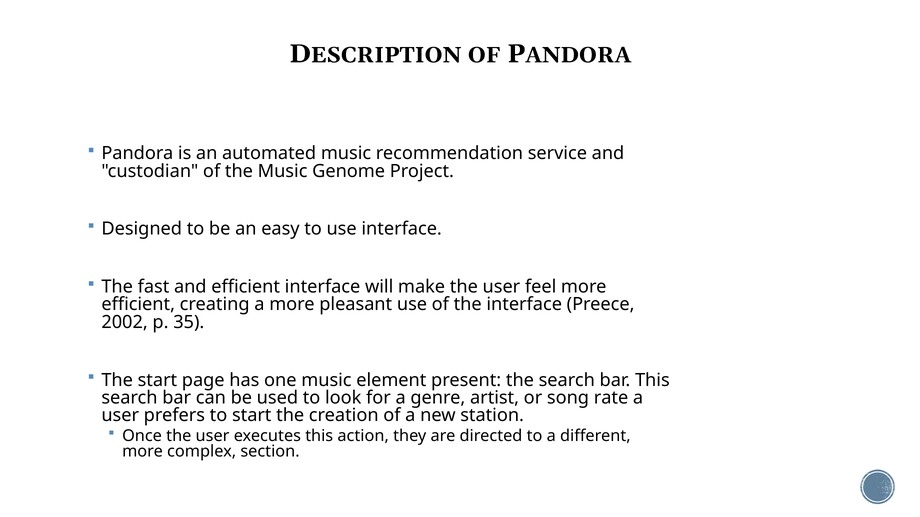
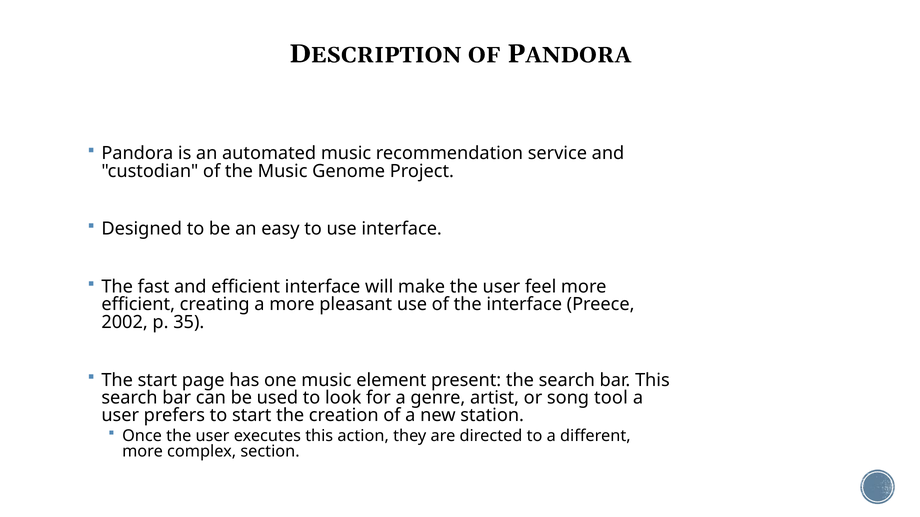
rate: rate -> tool (611, 398)
